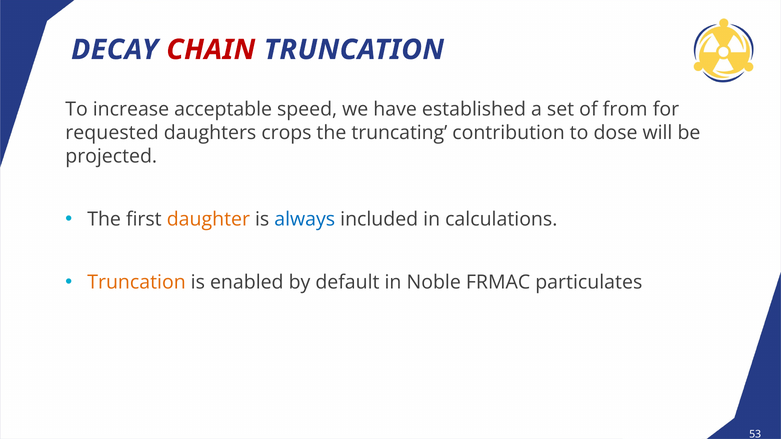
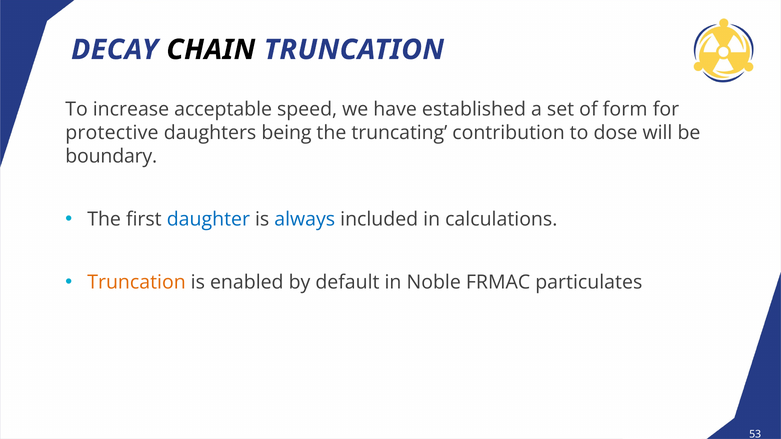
CHAIN colour: red -> black (211, 50)
from: from -> form (625, 109)
requested: requested -> protective (112, 133)
crops: crops -> being (286, 133)
projected: projected -> boundary (111, 156)
daughter colour: orange -> blue (208, 219)
